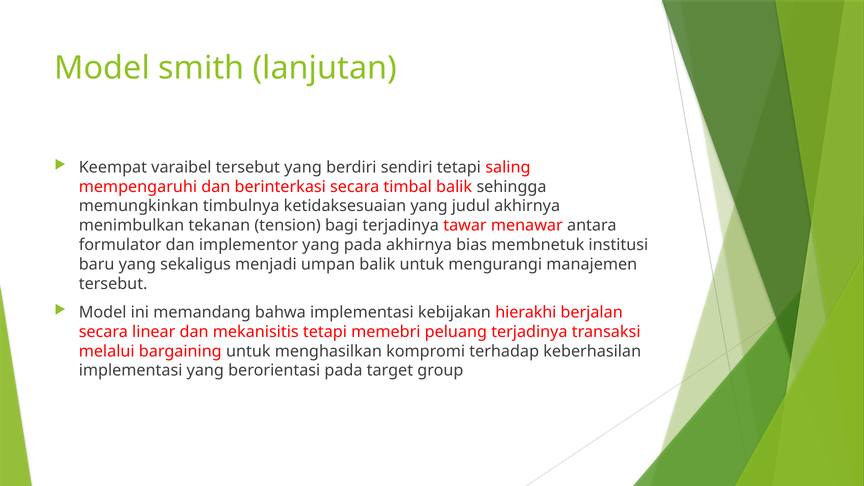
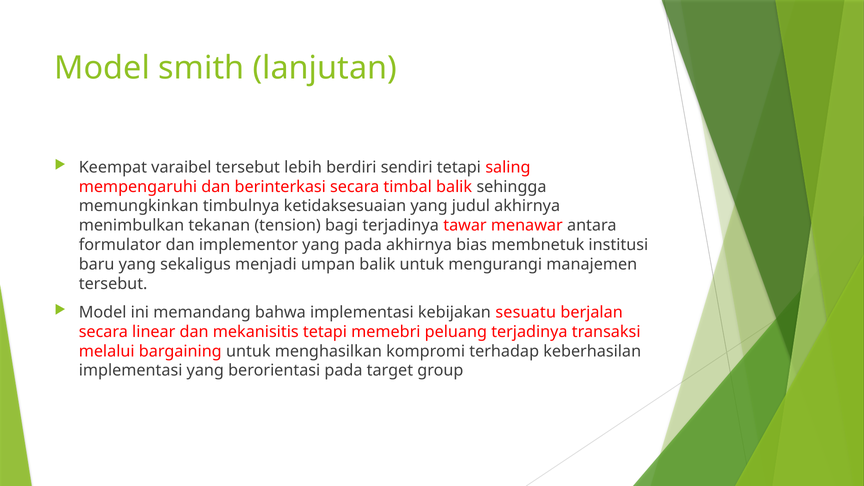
tersebut yang: yang -> lebih (303, 167)
hierakhi: hierakhi -> sesuatu (526, 312)
